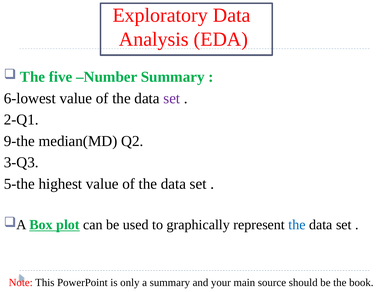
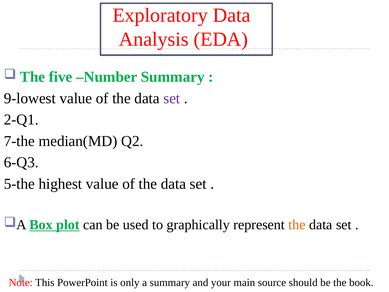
6-lowest: 6-lowest -> 9-lowest (30, 98)
9-the: 9-the -> 7-the (19, 141)
3-Q3: 3-Q3 -> 6-Q3 (21, 162)
the colour: blue -> orange (297, 225)
